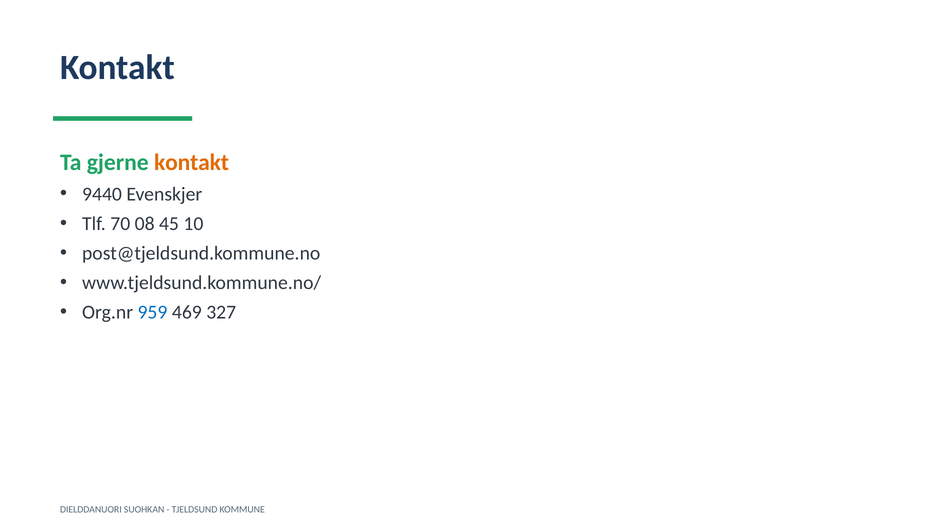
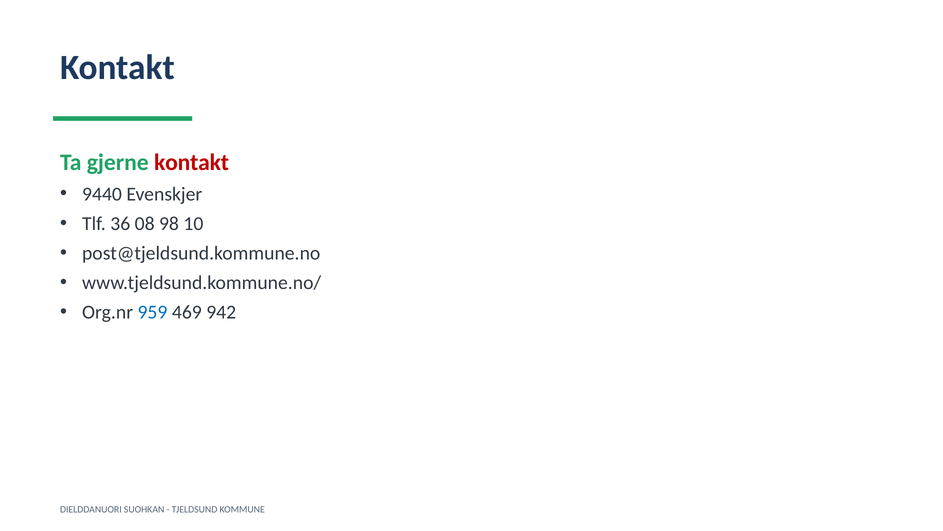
kontakt colour: orange -> red (191, 162)
70: 70 -> 36 (120, 223)
45: 45 -> 98 (169, 223)
327: 327 -> 942 (221, 312)
